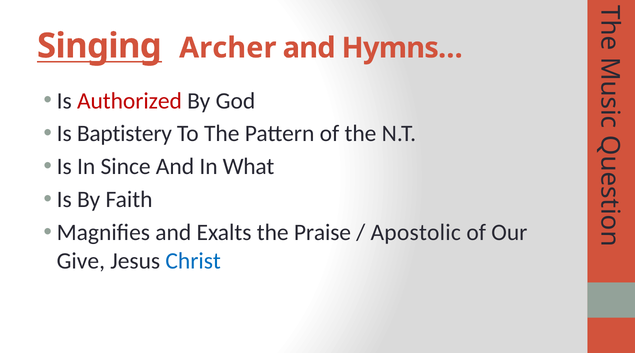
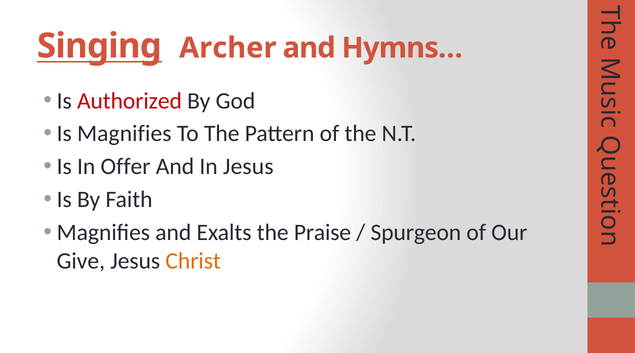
Is Baptistery: Baptistery -> Magnifies (124, 134)
Since: Since -> Offer (126, 167)
In What: What -> Jesus (248, 167)
Apostolic: Apostolic -> Spurgeon (416, 232)
Christ colour: blue -> orange (193, 261)
